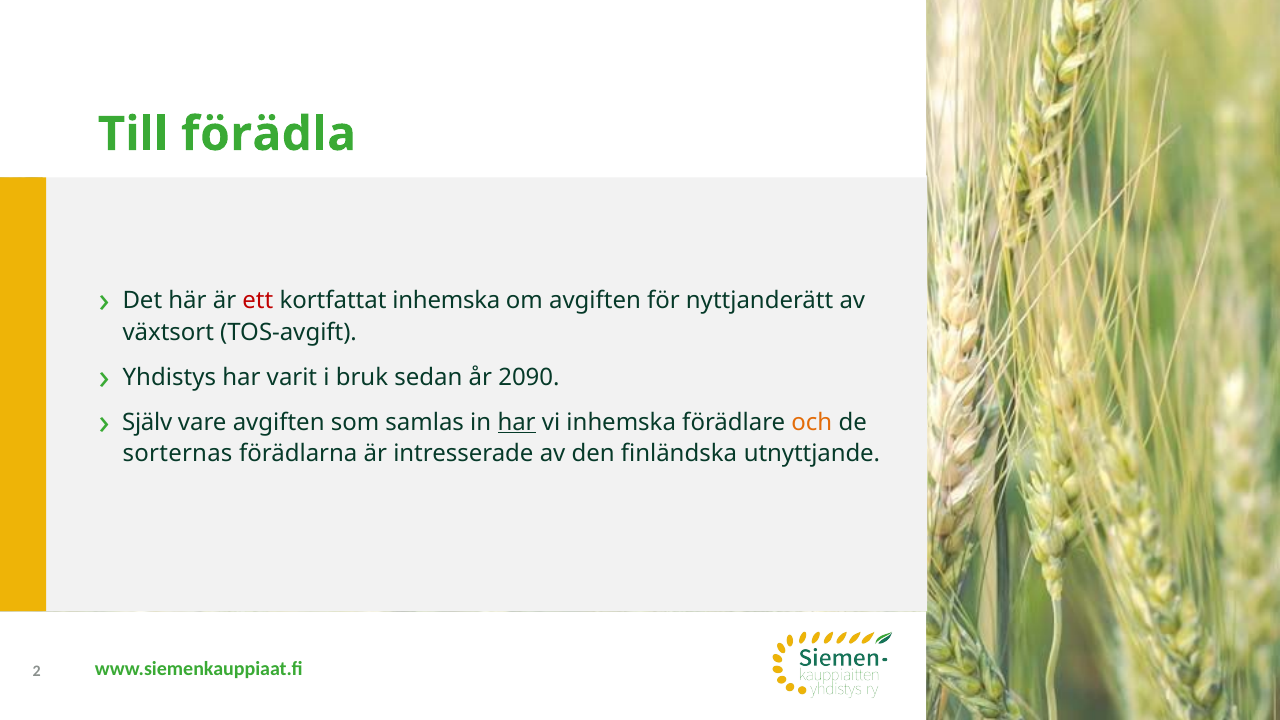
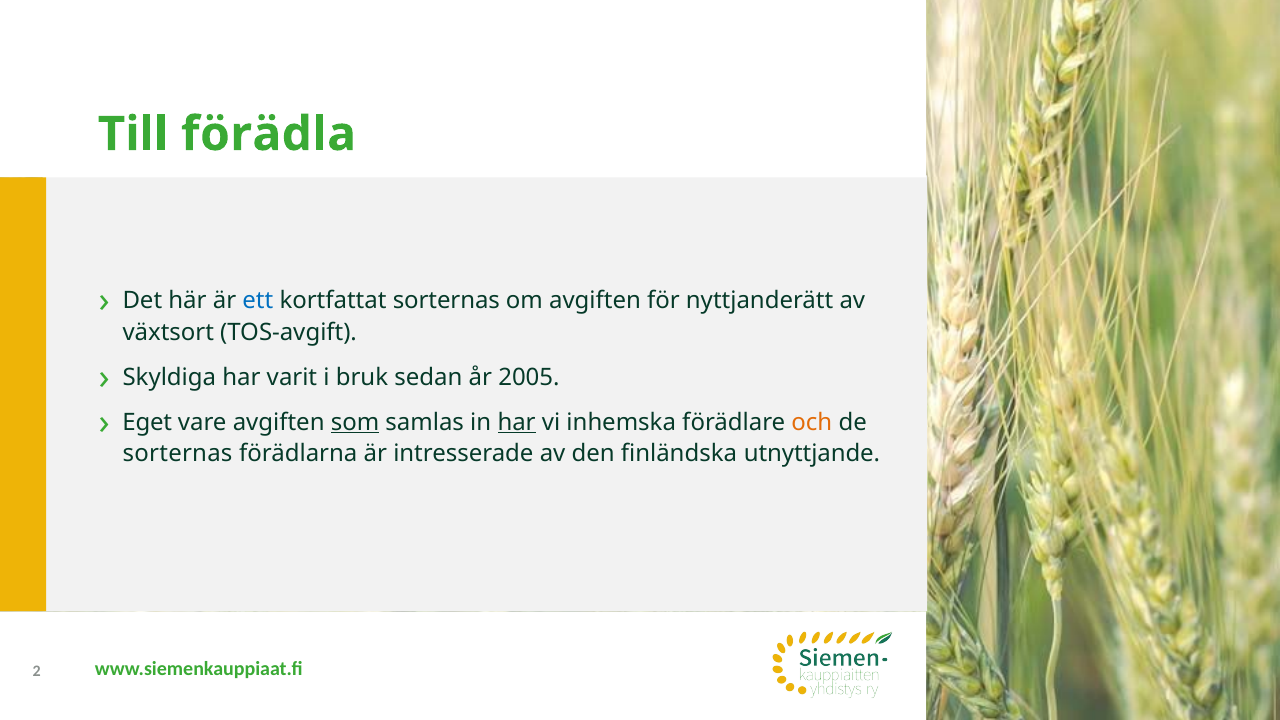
ett colour: red -> blue (258, 300)
kortfattat inhemska: inhemska -> sorternas (446, 300)
Yhdistys: Yhdistys -> Skyldiga (169, 377)
2090: 2090 -> 2005 (529, 377)
Själv: Själv -> Eget (147, 422)
som underline: none -> present (355, 422)
